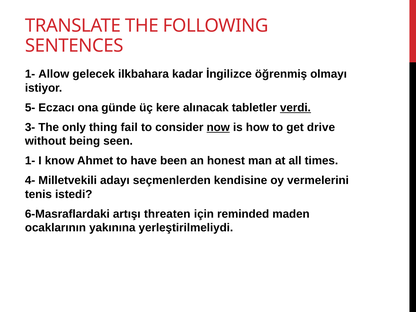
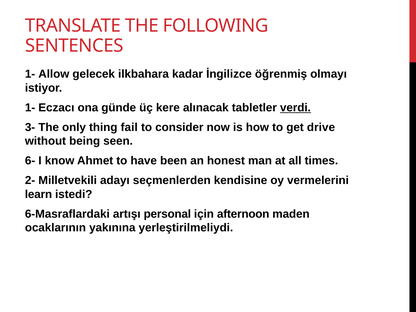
5-: 5- -> 1- (30, 108)
now underline: present -> none (218, 127)
1-: 1- -> 6- (30, 161)
4-: 4- -> 2- (30, 180)
tenis: tenis -> learn (38, 194)
threaten: threaten -> personal (167, 214)
reminded: reminded -> afternoon (243, 214)
